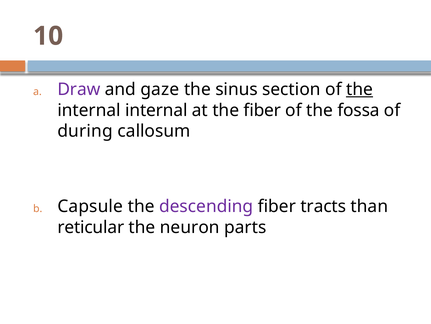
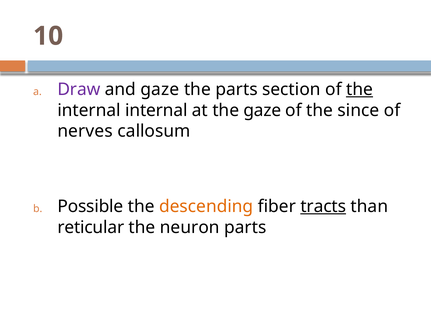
the sinus: sinus -> parts (237, 89)
the fiber: fiber -> gaze (262, 110)
fossa: fossa -> since (358, 110)
during: during -> nerves (85, 131)
Capsule: Capsule -> Possible (90, 206)
descending colour: purple -> orange (206, 206)
tracts underline: none -> present (323, 206)
